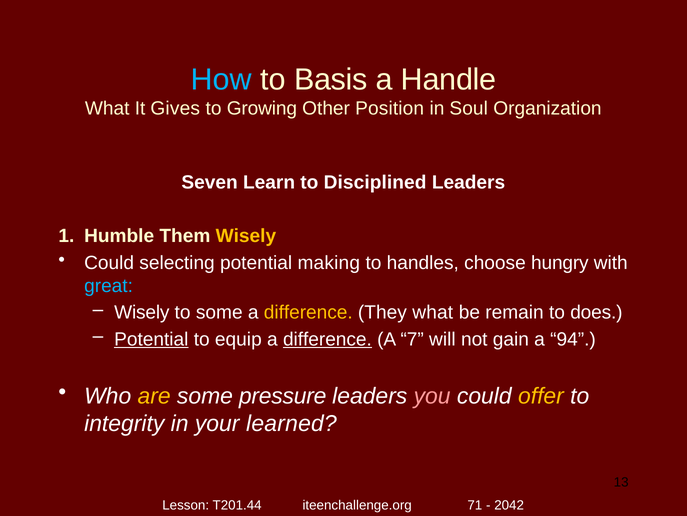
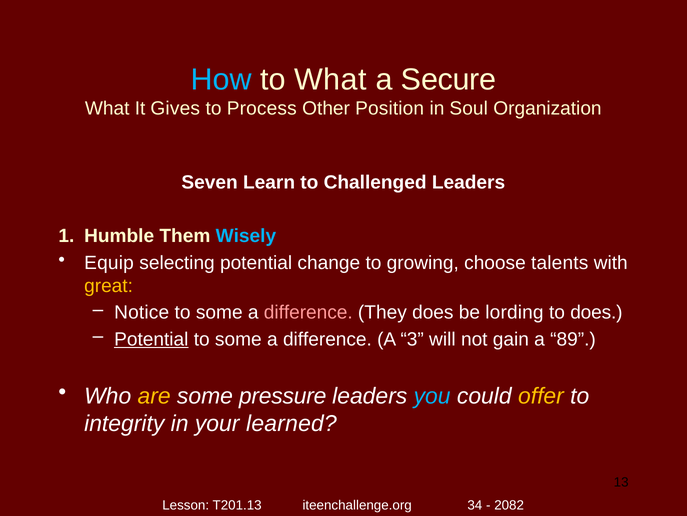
to Basis: Basis -> What (330, 79)
Handle: Handle -> Secure (449, 79)
Growing: Growing -> Process (262, 108)
Disciplined: Disciplined -> Challenged (375, 182)
Wisely colour: yellow -> light blue (246, 236)
Could: Could -> Equip (109, 262)
making: making -> change (329, 262)
handles: handles -> growing (423, 262)
hungry: hungry -> talents (560, 262)
great colour: light blue -> yellow (109, 285)
Wisely: Wisely -> Notice (142, 312)
difference colour: yellow -> pink (308, 312)
They what: what -> does (433, 312)
remain: remain -> lording (514, 312)
equip: equip -> some (238, 339)
difference underline: present -> none (327, 339)
7: 7 -> 3 (412, 339)
94: 94 -> 89 (573, 339)
you colour: pink -> light blue (432, 396)
T201.44: T201.44 -> T201.13 (237, 505)
71: 71 -> 34 (475, 505)
2042: 2042 -> 2082 (509, 505)
